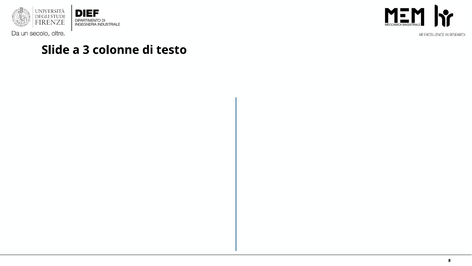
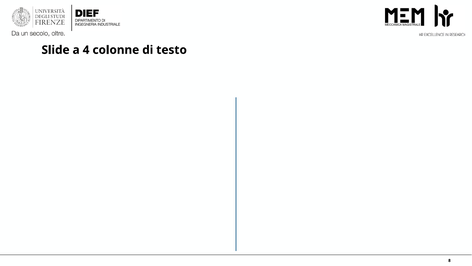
3: 3 -> 4 (86, 50)
